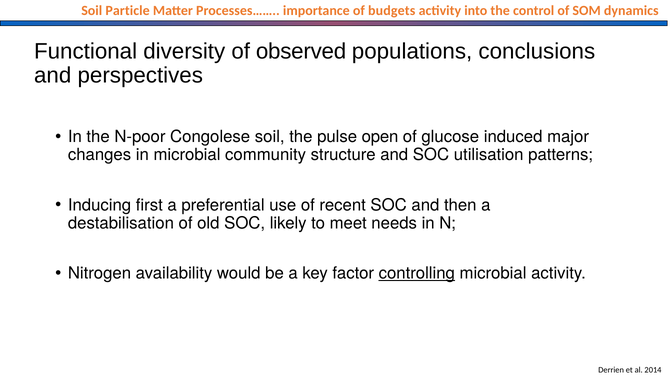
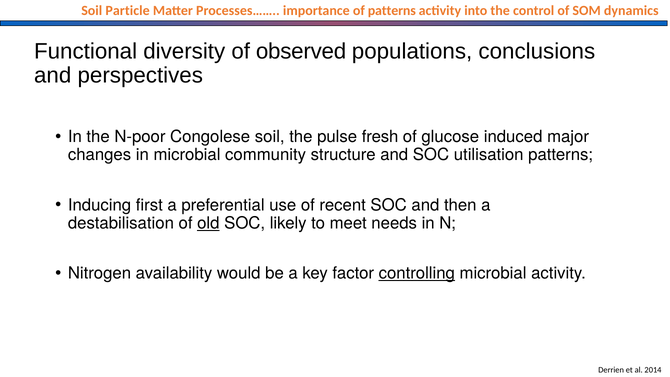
of budgets: budgets -> patterns (392, 10)
open: open -> fresh (380, 137)
old underline: none -> present (208, 223)
